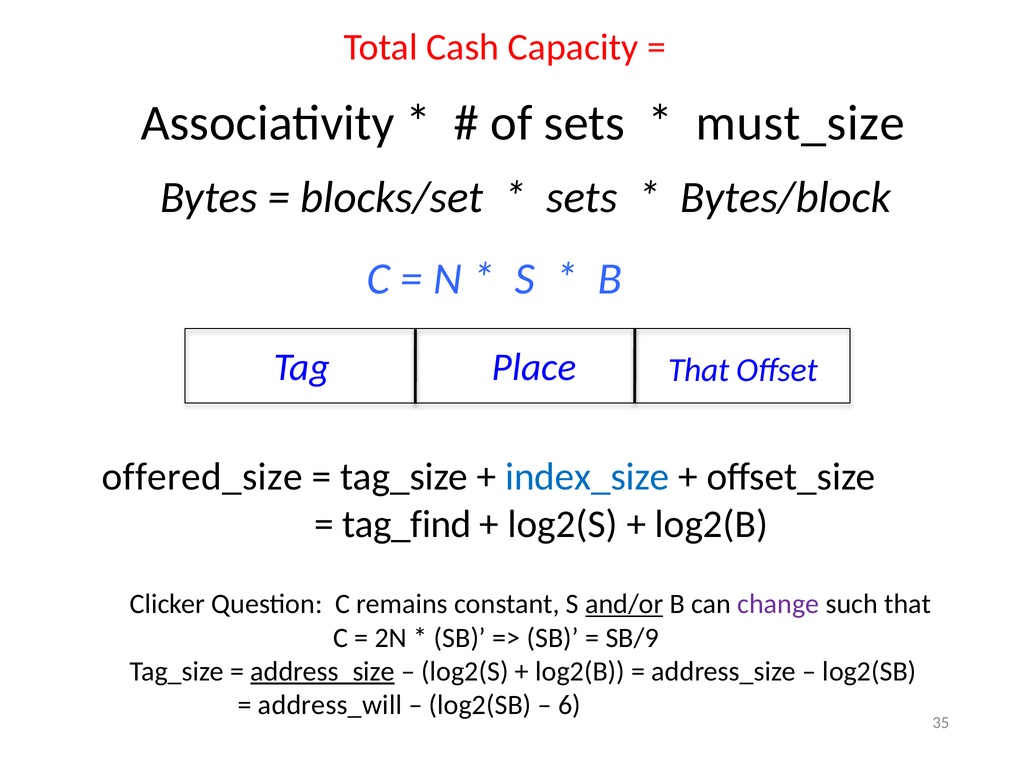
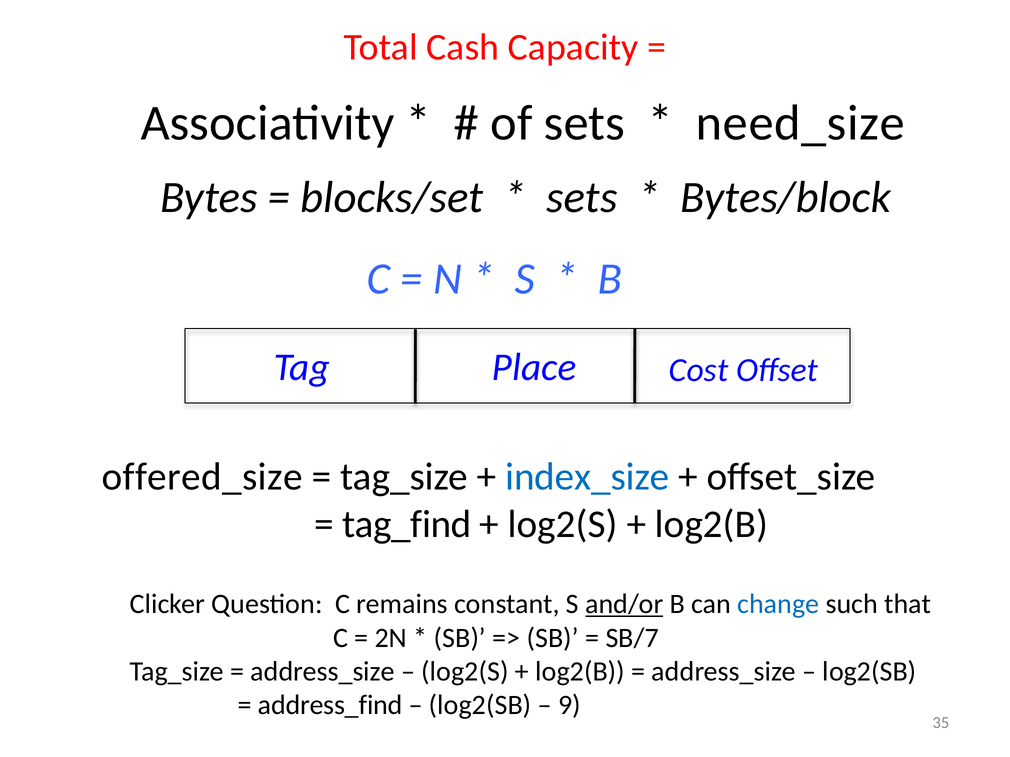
must_size: must_size -> need_size (800, 123)
That: That -> Cost (699, 370)
change colour: purple -> blue (778, 604)
SB/9: SB/9 -> SB/7 (632, 638)
address_size underline: present -> none (323, 672)
address_will: address_will -> address_find (330, 706)
6: 6 -> 9 (569, 706)
